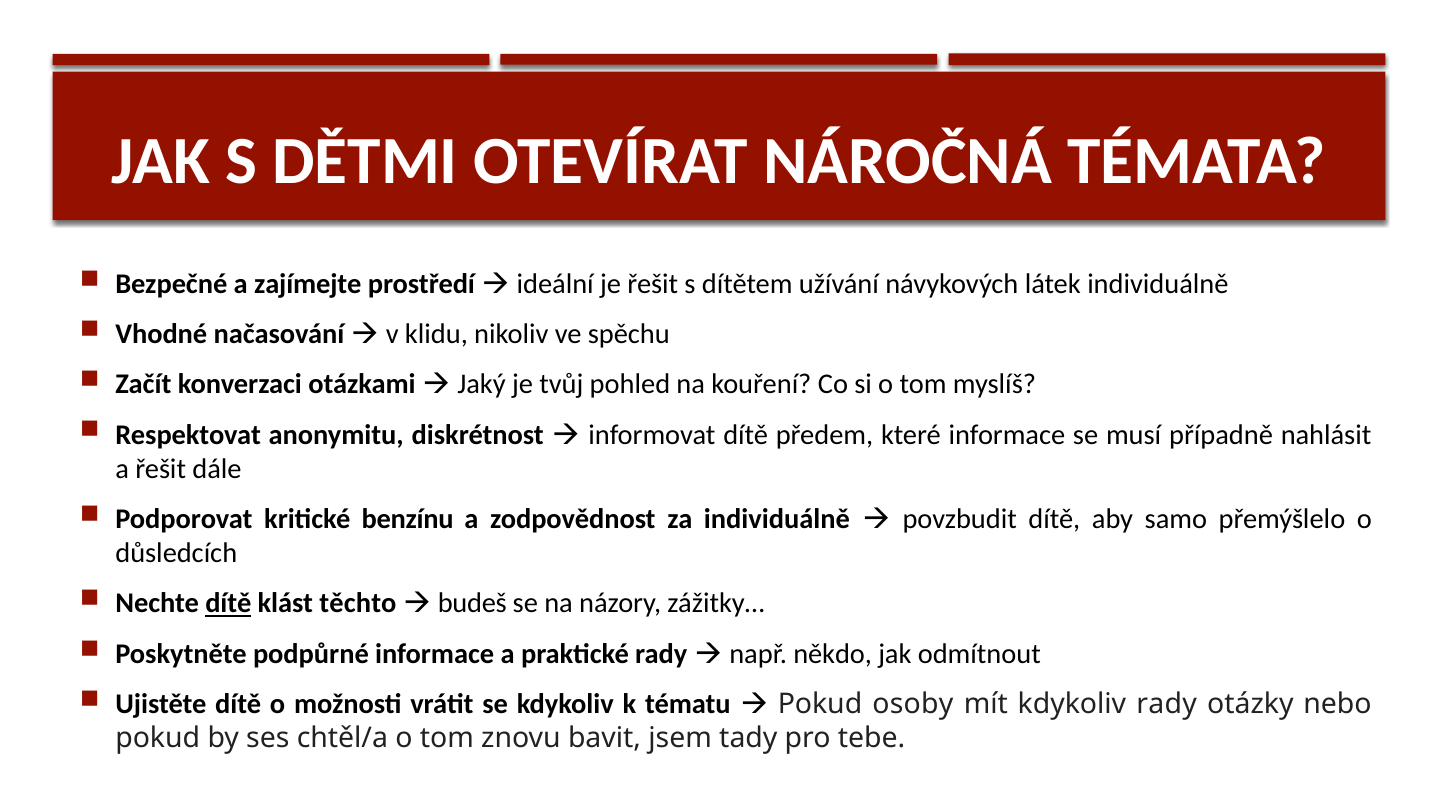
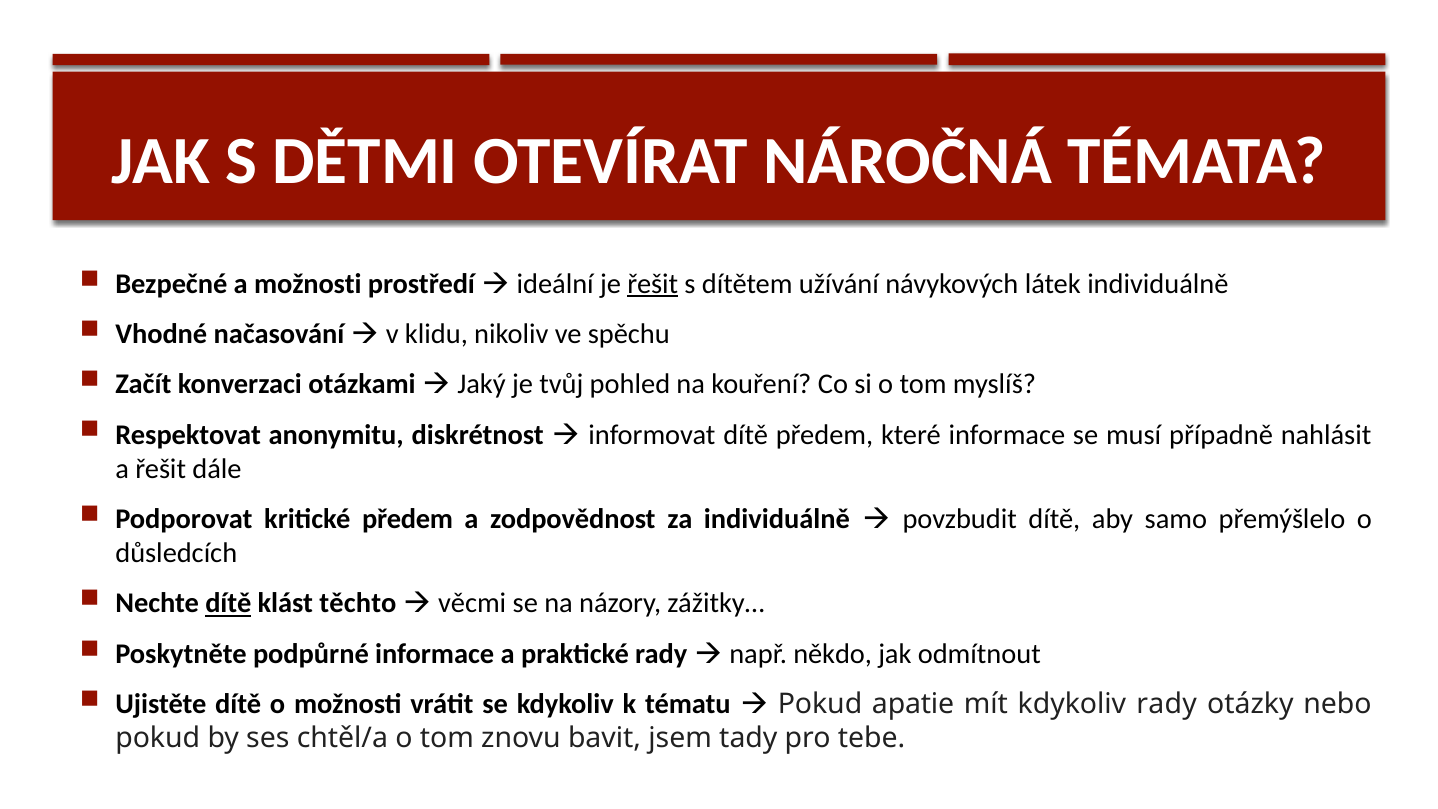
a zajímejte: zajímejte -> možnosti (308, 284)
řešit underline: none -> present (653, 284)
kritické benzínu: benzínu -> předem (408, 519)
budeš: budeš -> věcmi (472, 603)
osoby: osoby -> apatie (913, 704)
